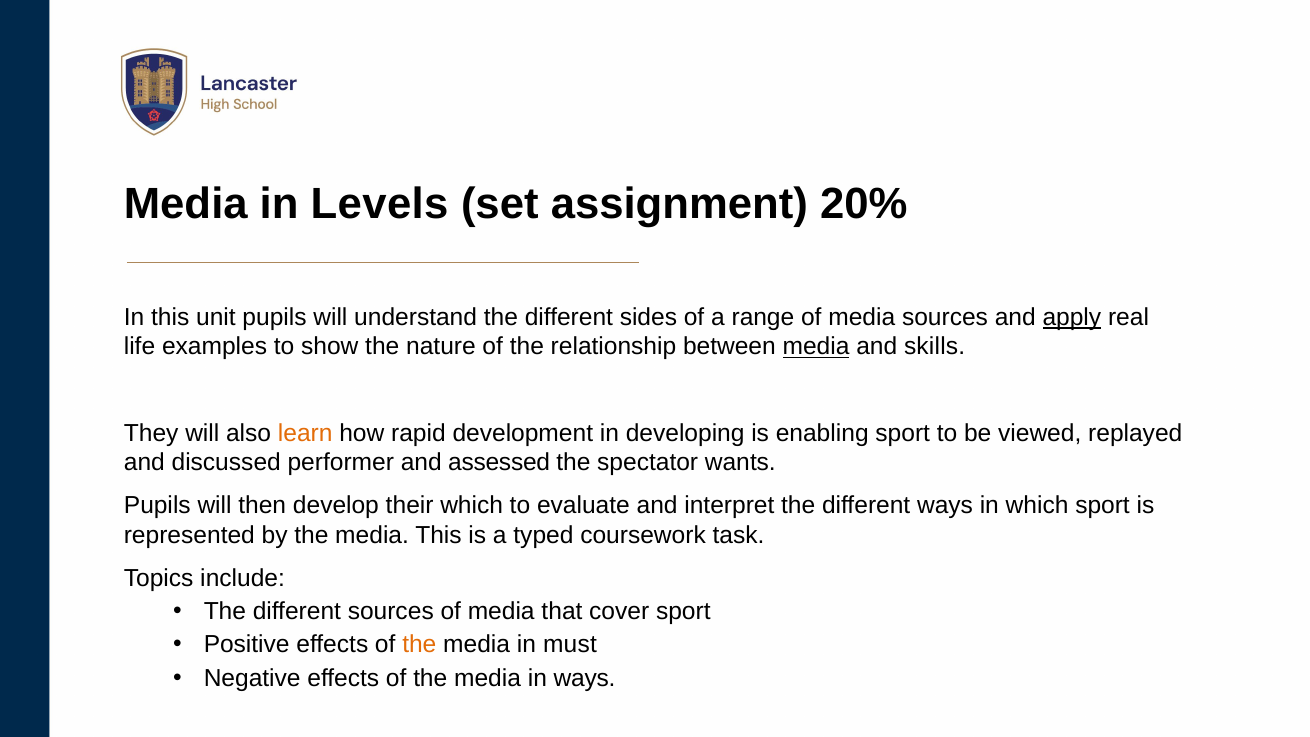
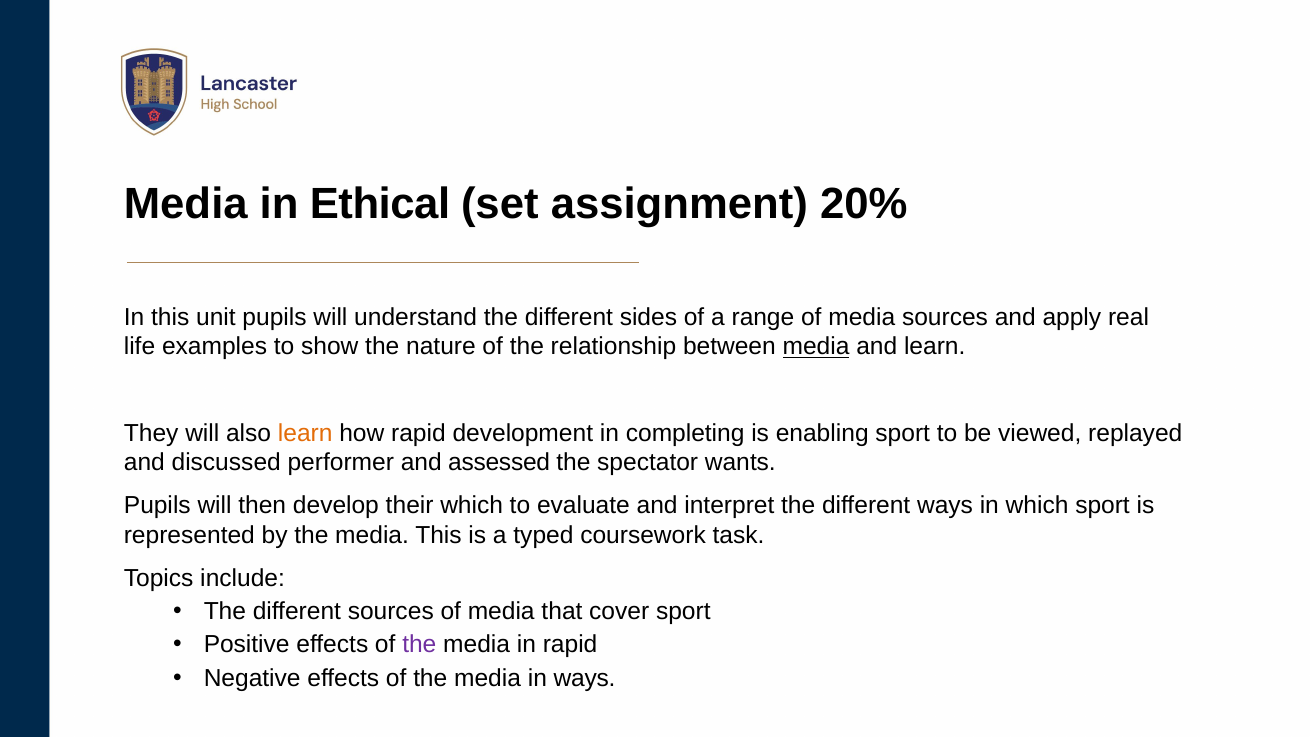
Levels: Levels -> Ethical (380, 204)
apply underline: present -> none (1072, 317)
and skills: skills -> learn (935, 347)
developing: developing -> completing (685, 433)
the colour: orange -> purple (419, 644)
in must: must -> rapid (570, 644)
